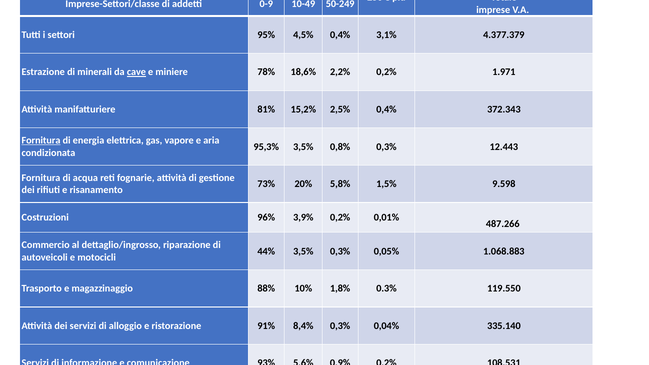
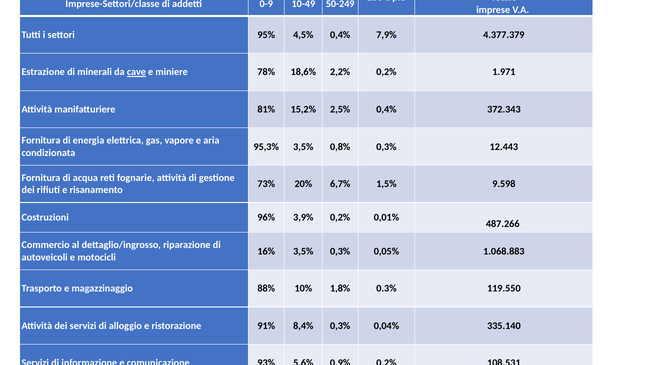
3,1%: 3,1% -> 7,9% (386, 35)
Fornitura underline: present -> none (41, 140)
5,8%: 5,8% -> 6,7% (340, 184)
44%: 44% -> 16% (266, 251)
